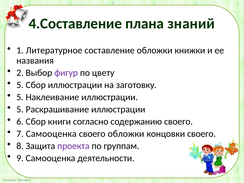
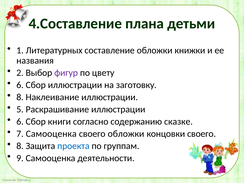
знаний: знаний -> детьми (191, 24)
Литературное: Литературное -> Литературных (54, 50)
5: 5 -> 6 (20, 85)
5: 5 -> 8 (20, 97)
содержанию своего: своего -> сказке (178, 122)
проекта colour: purple -> blue (73, 146)
